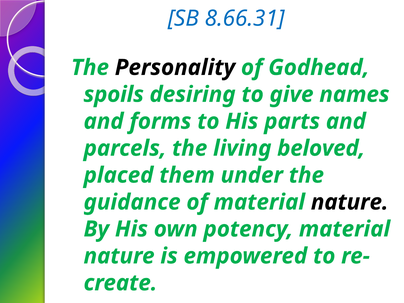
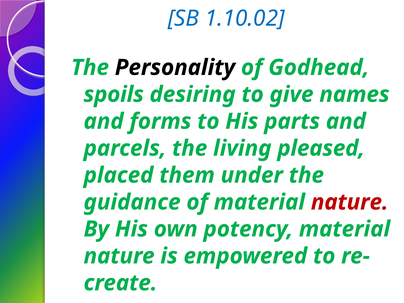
8.66.31: 8.66.31 -> 1.10.02 (245, 18)
beloved: beloved -> pleased (321, 148)
nature colour: black -> red (350, 202)
